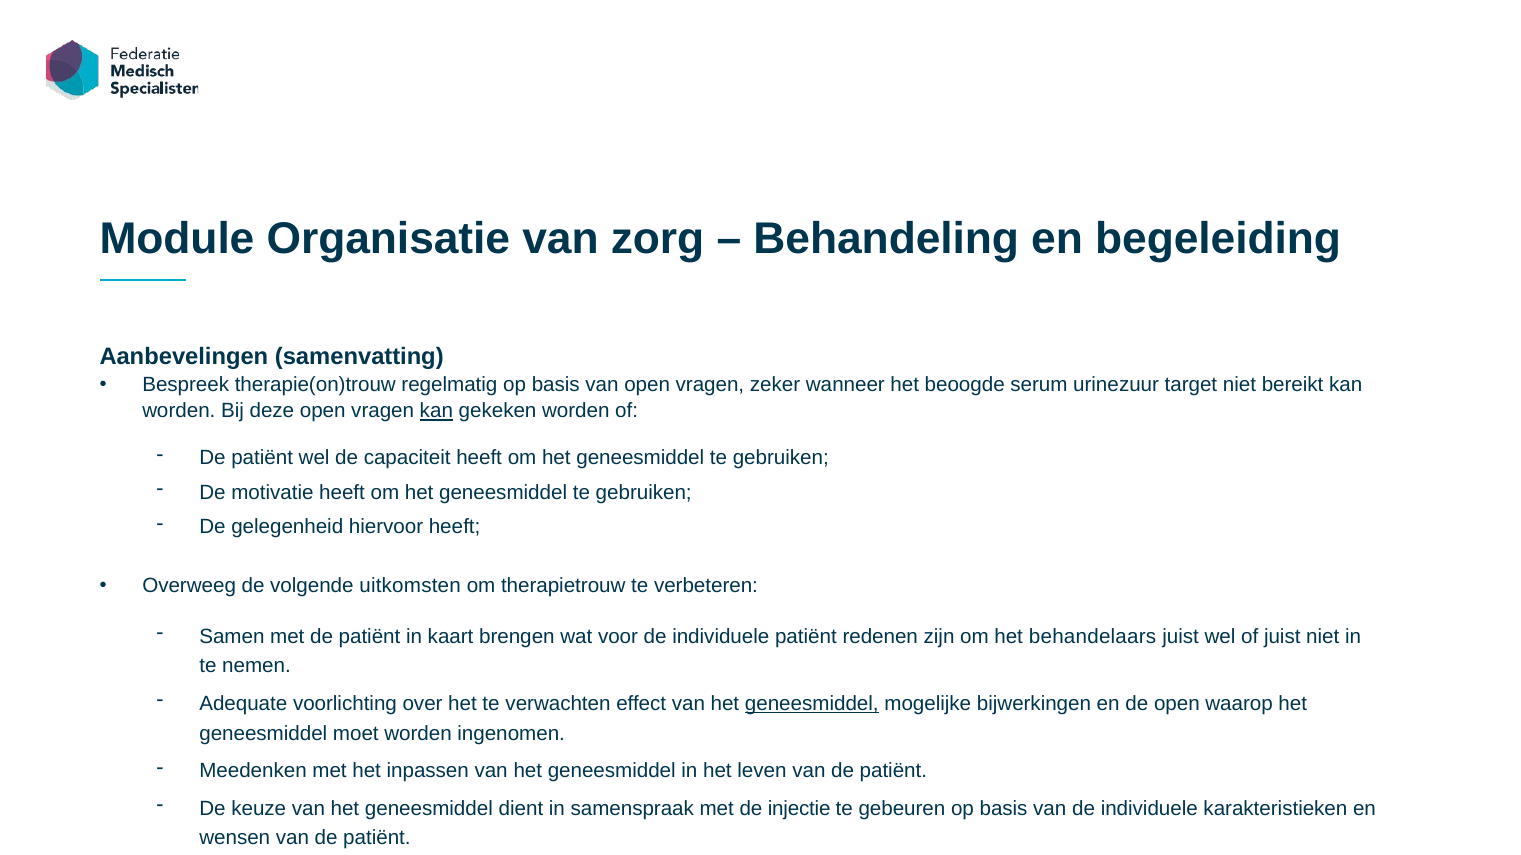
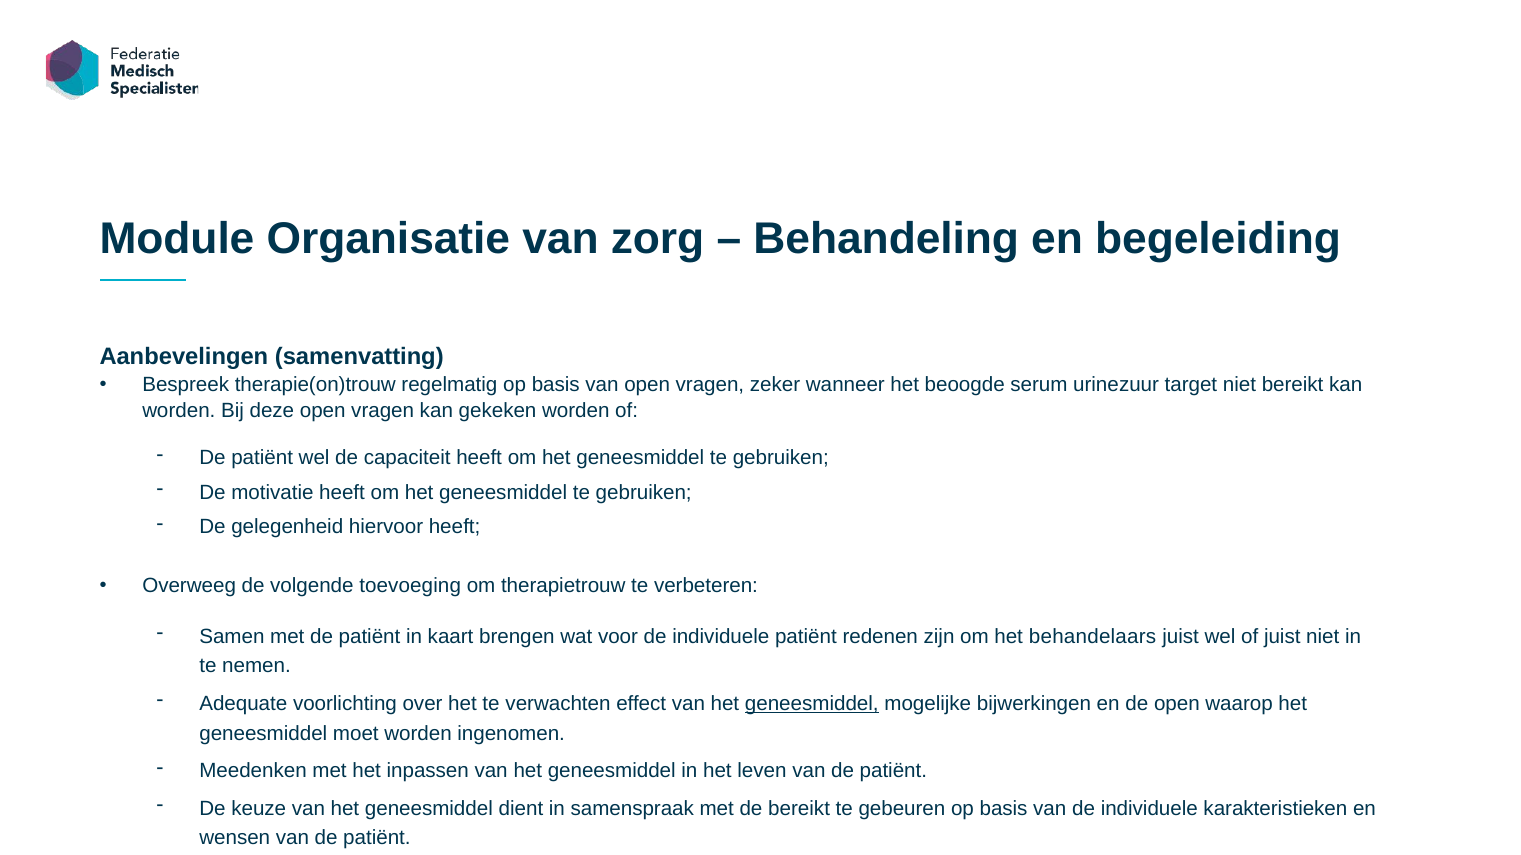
kan underline: present -> none (436, 411)
uitkomsten: uitkomsten -> toevoeging (410, 587)
de injectie: injectie -> bereikt (799, 809)
